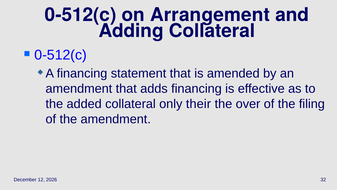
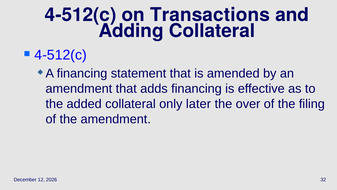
0-512(c: 0-512(c -> 4-512(c (81, 15)
Arrangement: Arrangement -> Transactions (210, 15)
0-512(c: 0-512(c -> 4-512(c (61, 55)
their: their -> later (198, 104)
